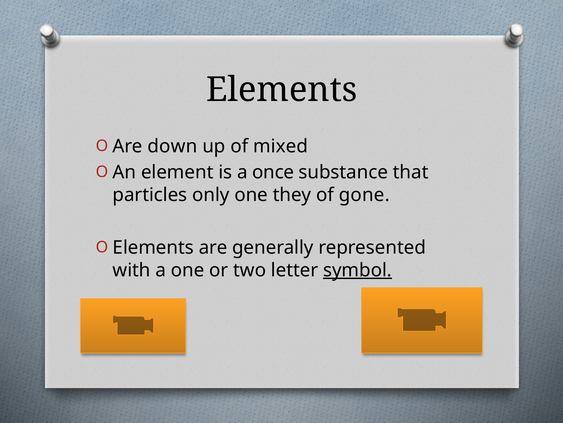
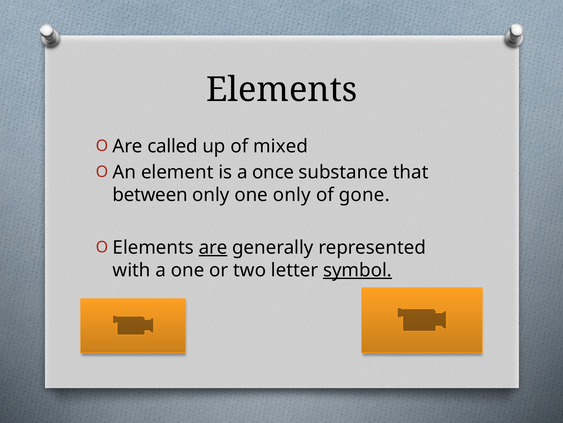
down: down -> called (173, 146)
particles: particles -> between (150, 195)
one they: they -> only (292, 195)
are underline: none -> present (213, 247)
